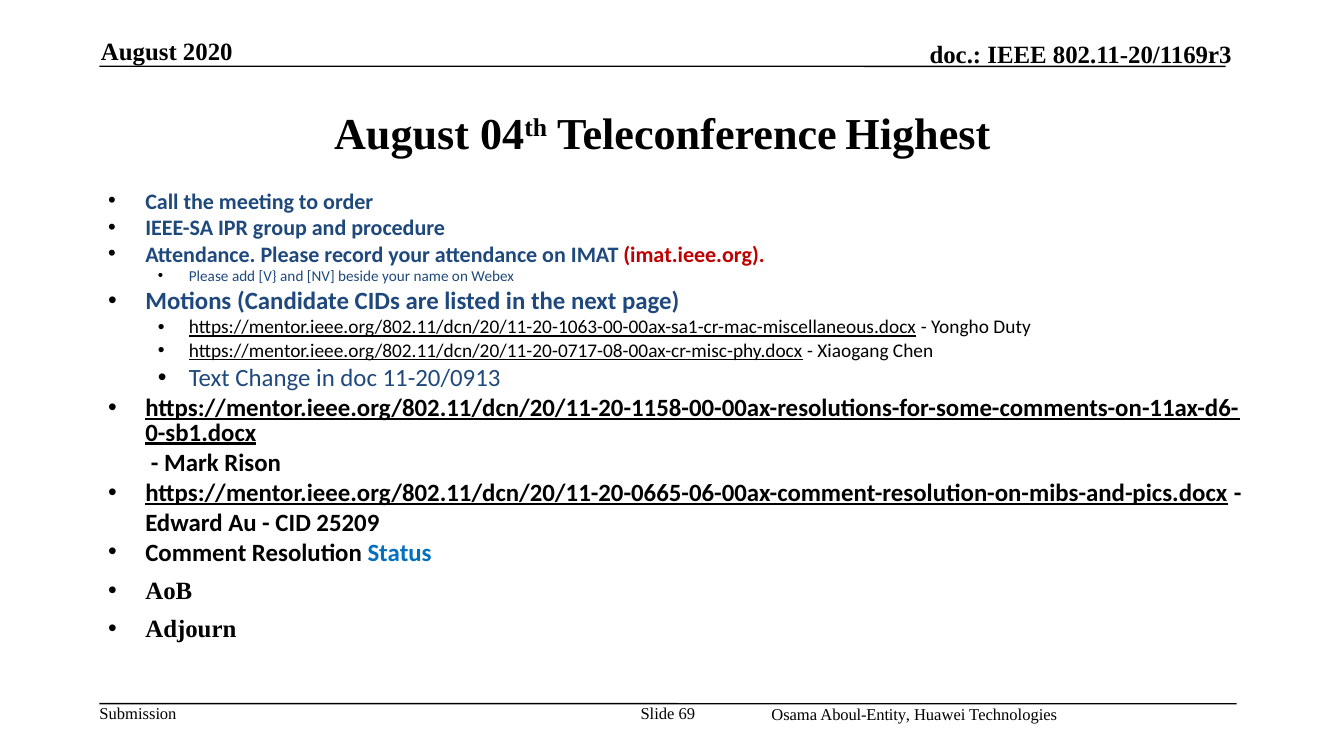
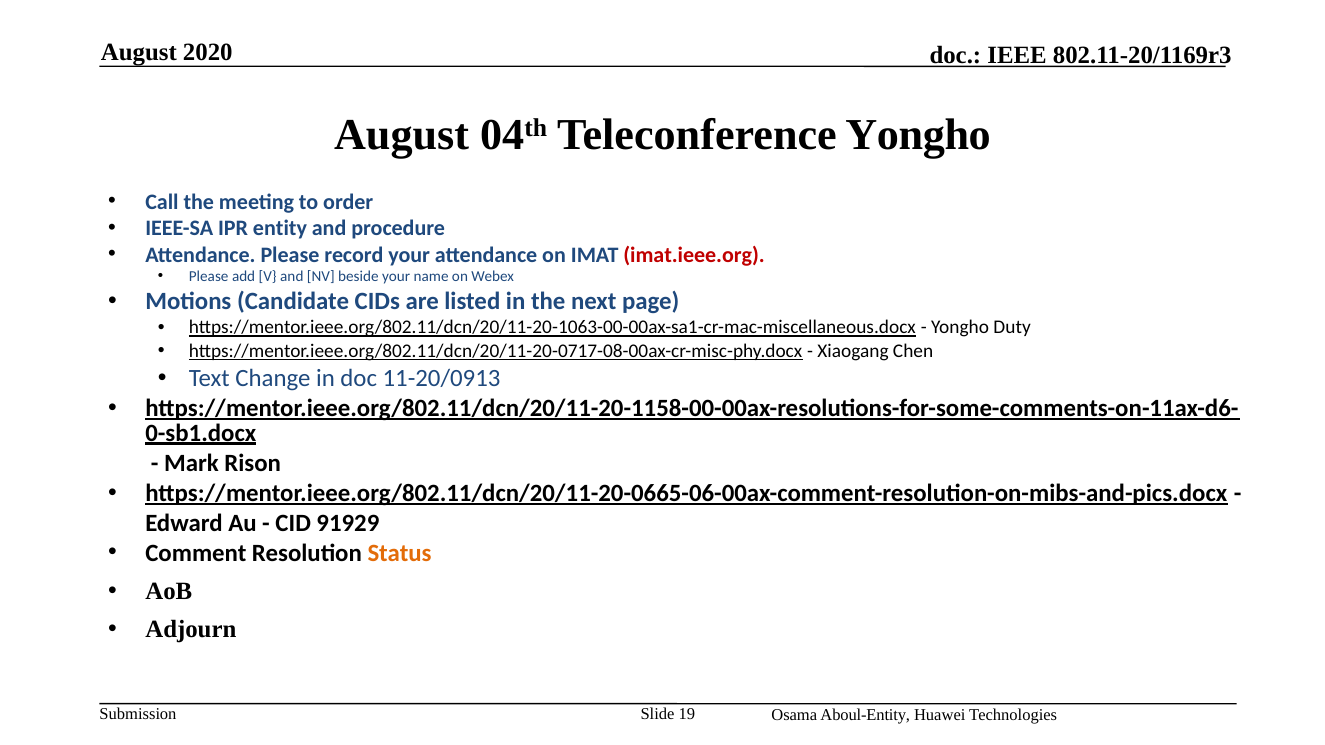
Teleconference Highest: Highest -> Yongho (918, 135)
group: group -> entity (280, 228)
25209: 25209 -> 91929 (348, 523)
Status colour: blue -> orange (400, 553)
69: 69 -> 19 (687, 715)
